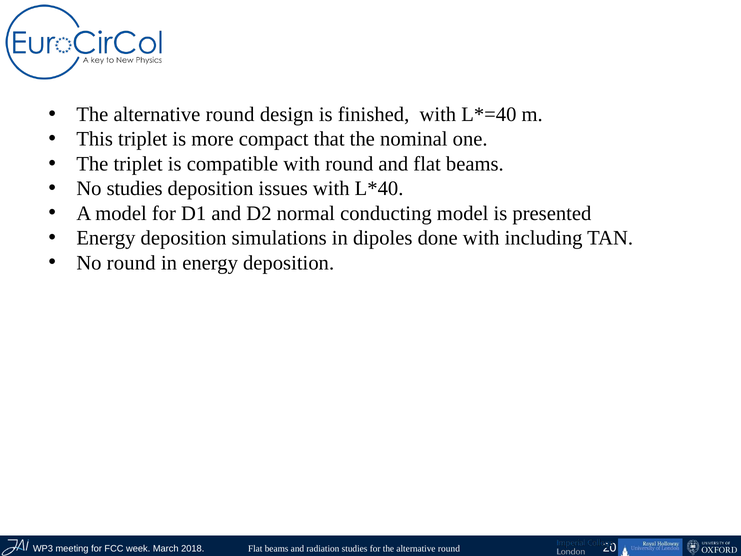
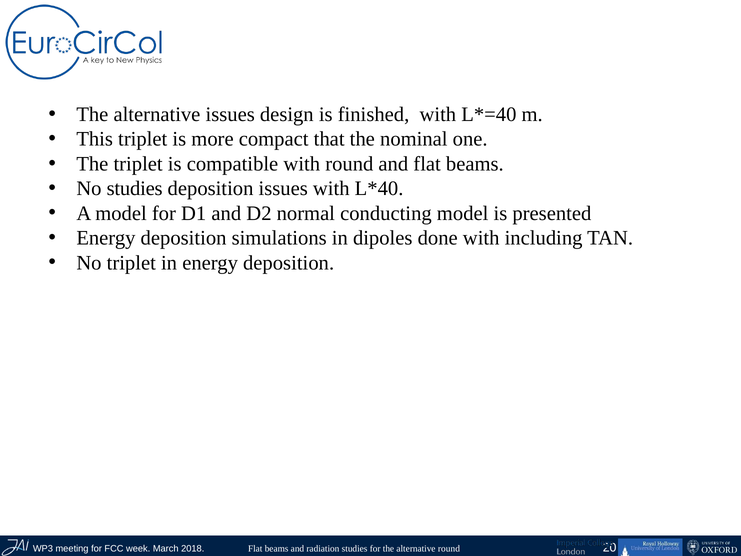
round: round -> issues (230, 114)
No round: round -> triplet (131, 263)
